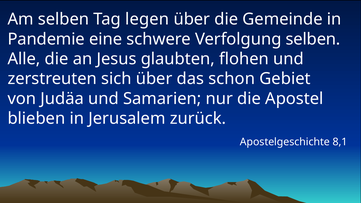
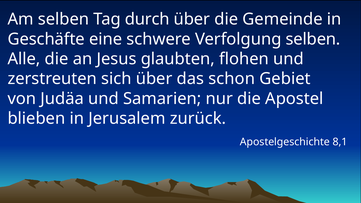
legen: legen -> durch (147, 19)
Pandemie: Pandemie -> Geschäfte (46, 39)
